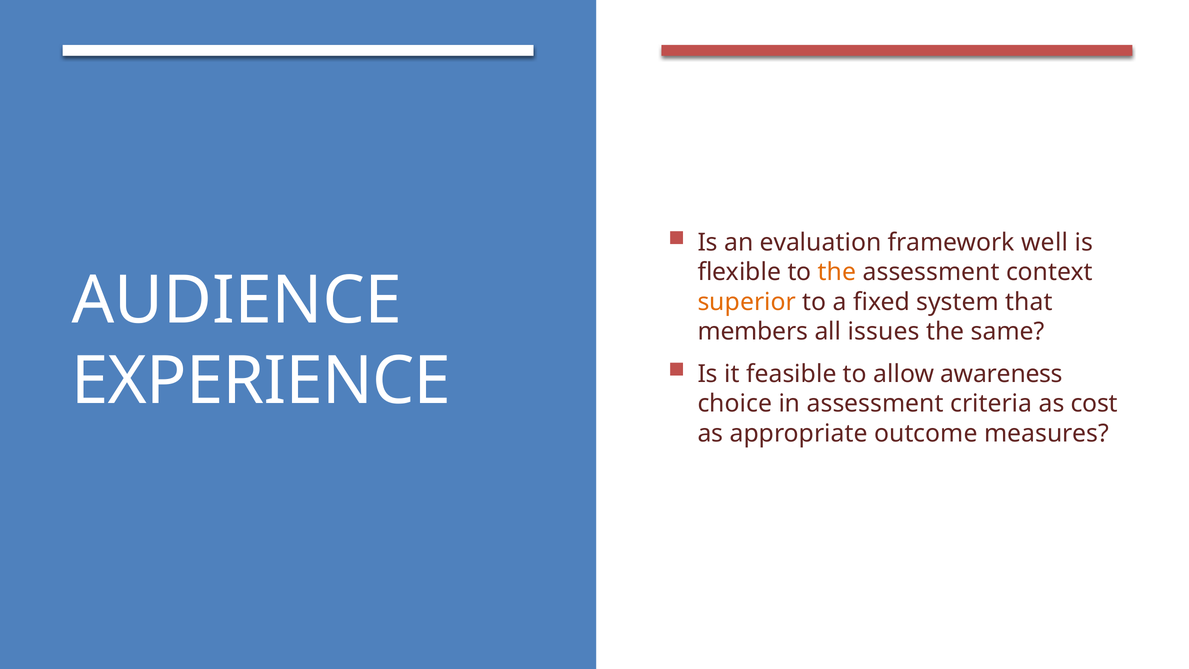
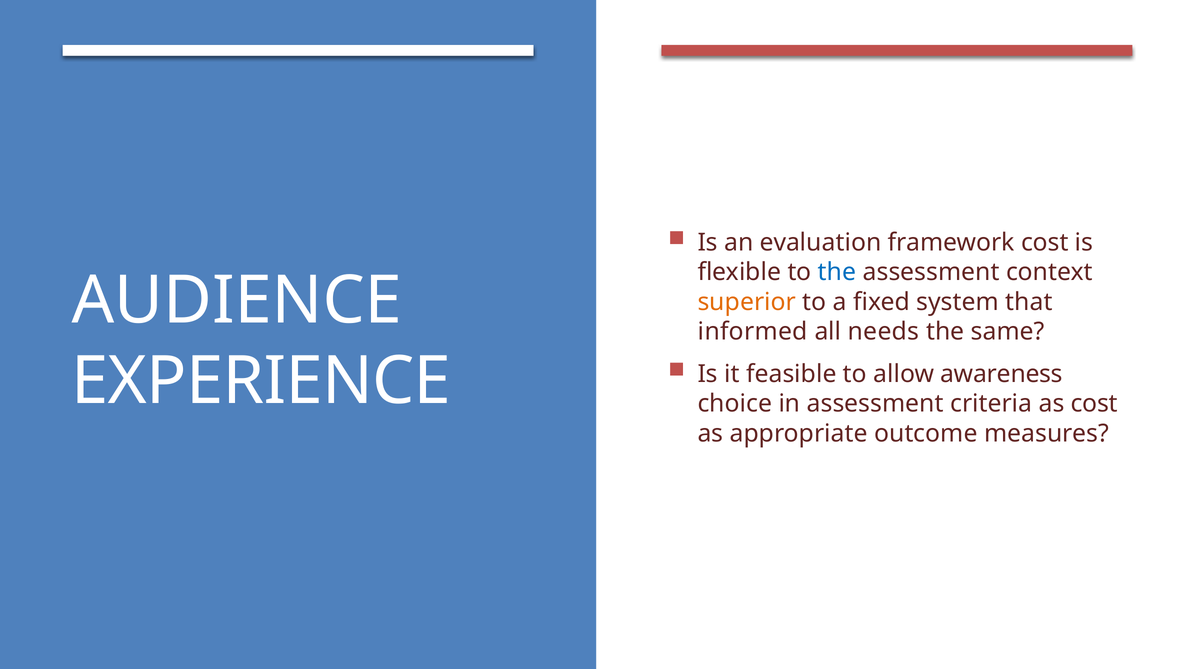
framework well: well -> cost (1045, 242)
the colour: orange -> blue (837, 272)
members: members -> informed (753, 332)
issues: issues -> needs (884, 332)
